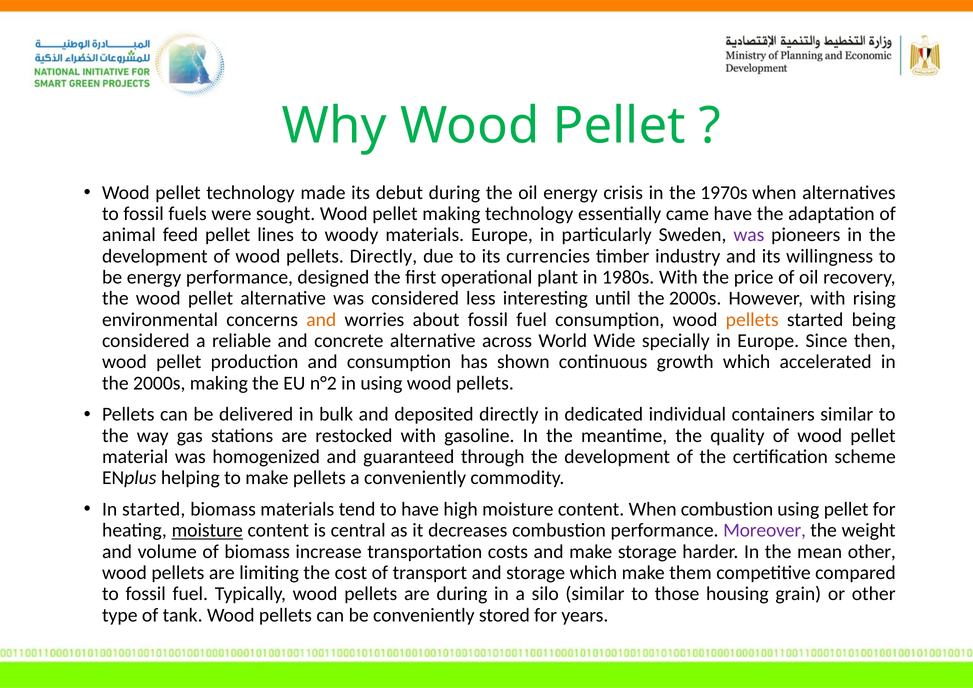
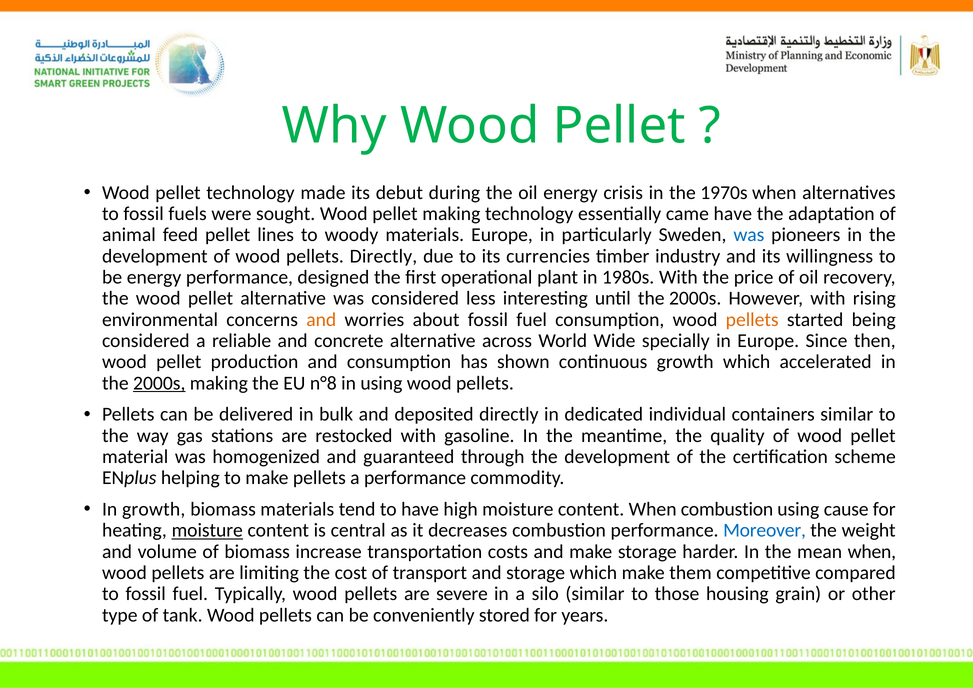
was colour: purple -> blue (749, 235)
2000s underline: none -> present (159, 383)
n°2: n°2 -> n°8 (323, 383)
a conveniently: conveniently -> performance (415, 478)
In started: started -> growth (154, 509)
using pellet: pellet -> cause (846, 509)
Moreover colour: purple -> blue (765, 530)
mean other: other -> when (872, 552)
are during: during -> severe (462, 594)
